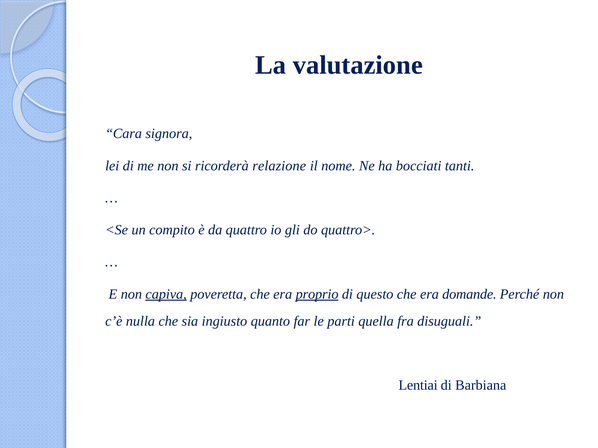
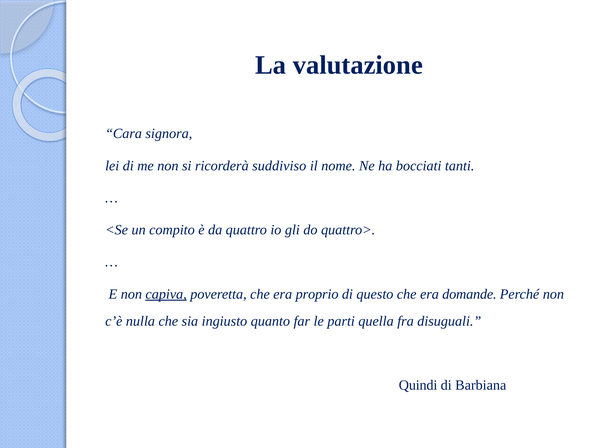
relazione: relazione -> suddiviso (279, 166)
proprio underline: present -> none (317, 294)
Lentiai: Lentiai -> Quindi (418, 386)
